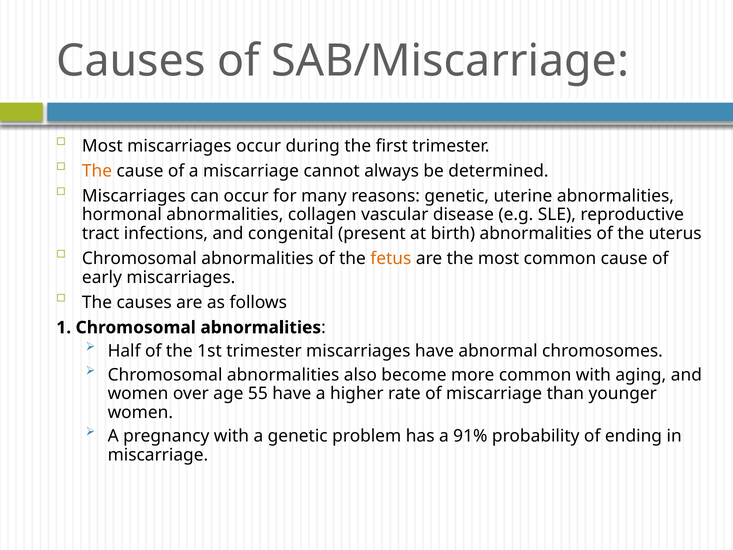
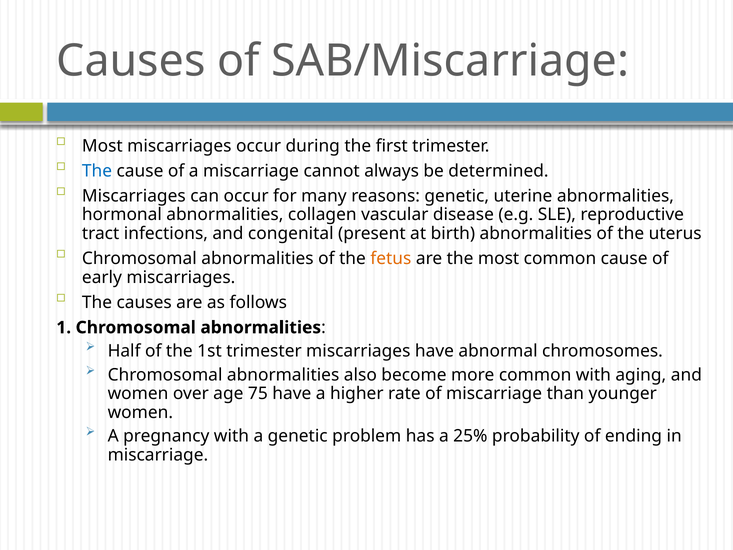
The colour: orange -> blue (97, 171)
55: 55 -> 75 (258, 394)
91%: 91% -> 25% (470, 436)
